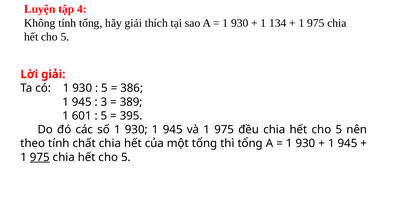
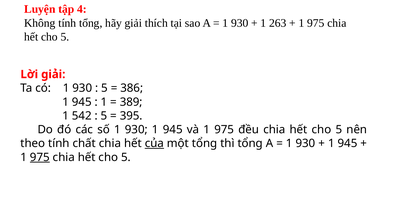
134: 134 -> 263 (278, 23)
3: 3 -> 1 (104, 102)
601: 601 -> 542 (82, 116)
của underline: none -> present (154, 144)
